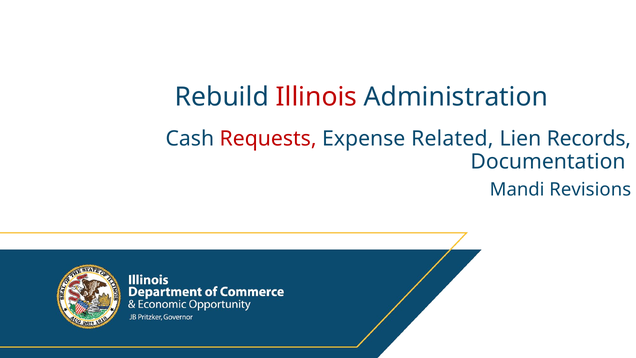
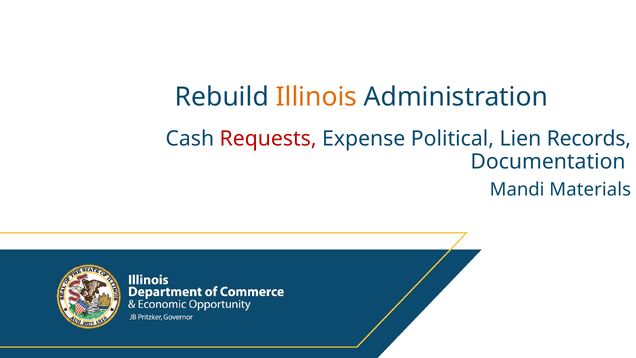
Illinois colour: red -> orange (316, 97)
Related: Related -> Political (452, 139)
Revisions: Revisions -> Materials (590, 190)
